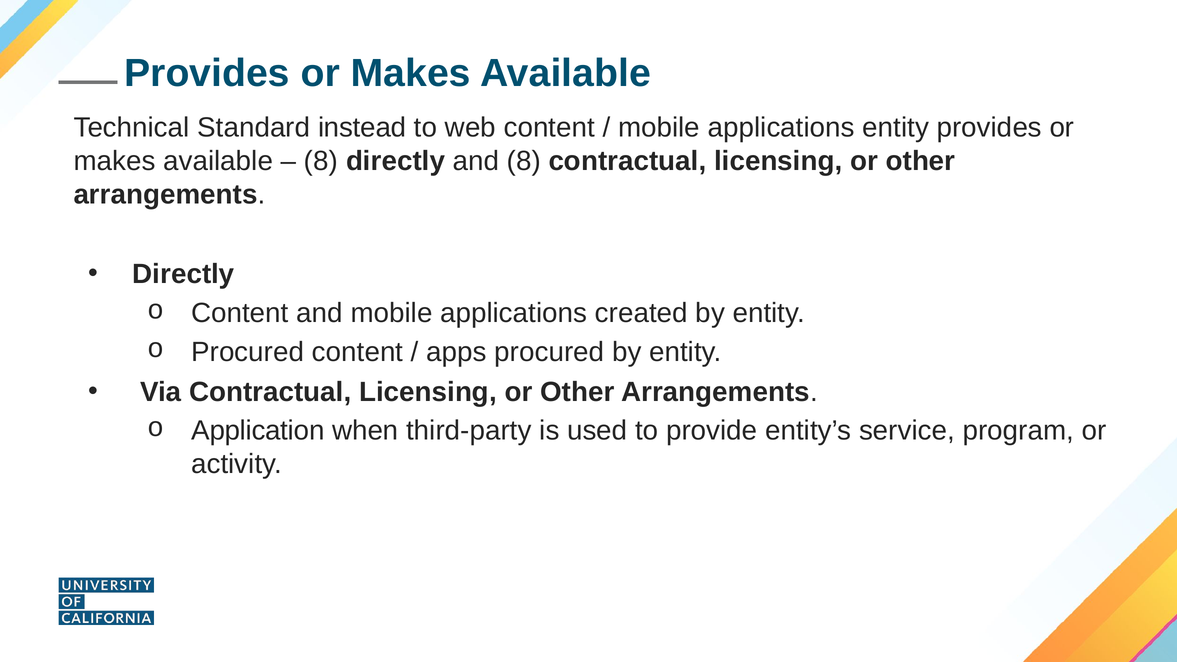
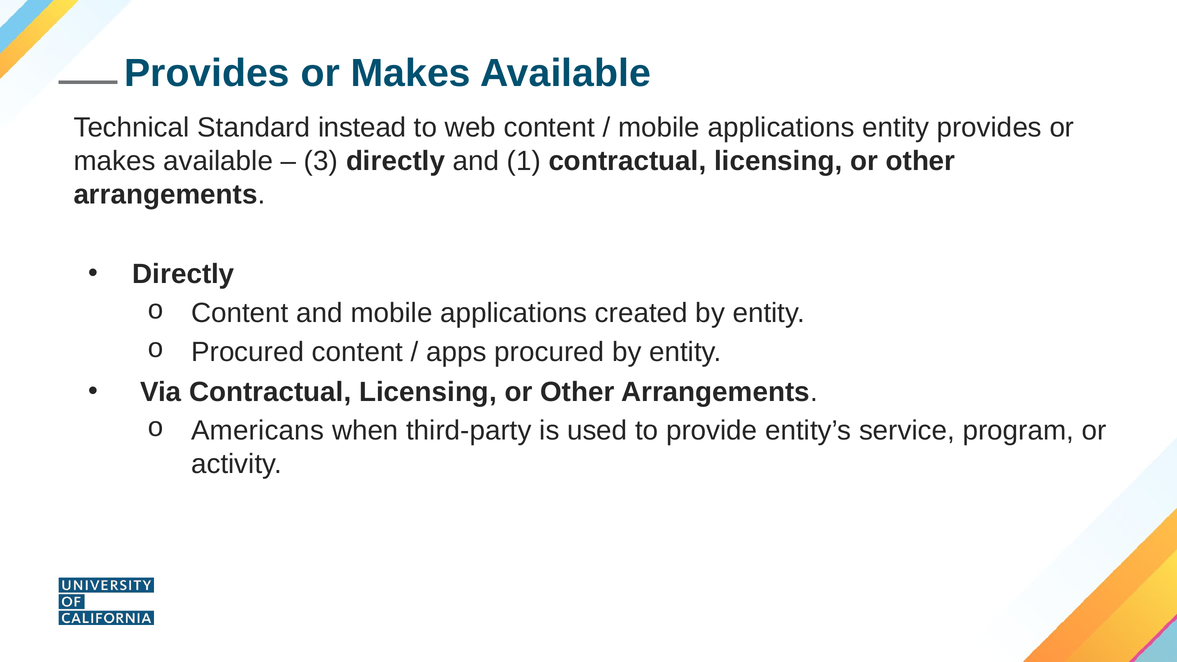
8: 8 -> 3 (321, 161)
and 8: 8 -> 1 (524, 161)
Application: Application -> Americans (258, 431)
